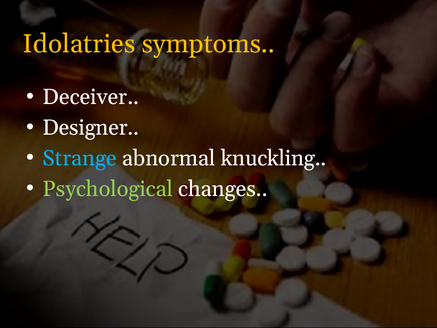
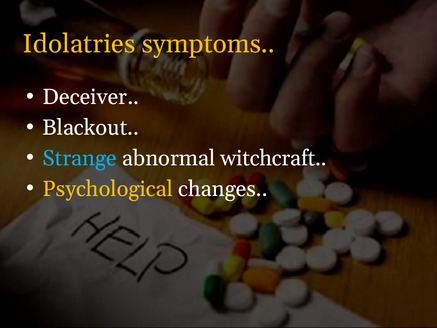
Designer: Designer -> Blackout (91, 128)
knuckling: knuckling -> witchcraft (274, 158)
Psychological colour: light green -> yellow (108, 189)
